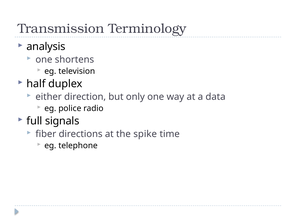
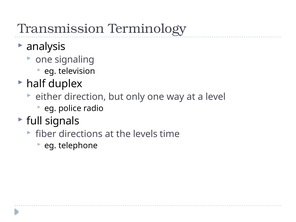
shortens: shortens -> signaling (75, 60)
data: data -> level (216, 97)
spike: spike -> levels (145, 134)
